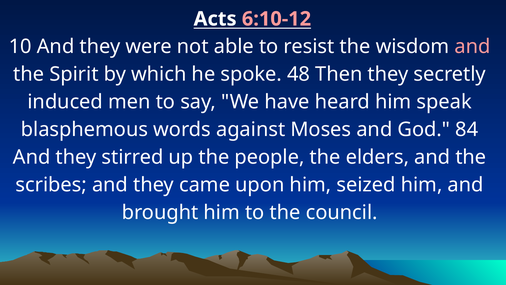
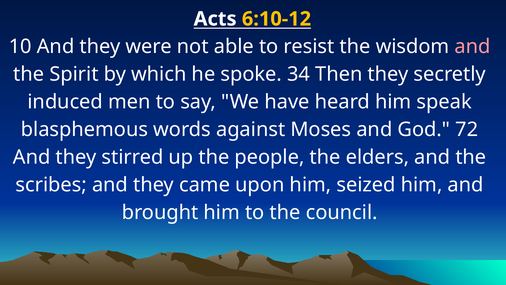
6:10-12 colour: pink -> yellow (276, 19)
48: 48 -> 34 (299, 74)
84: 84 -> 72 (467, 129)
